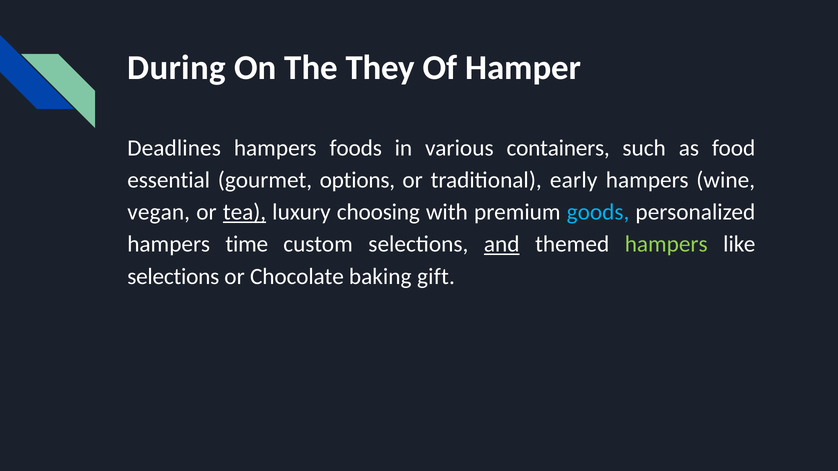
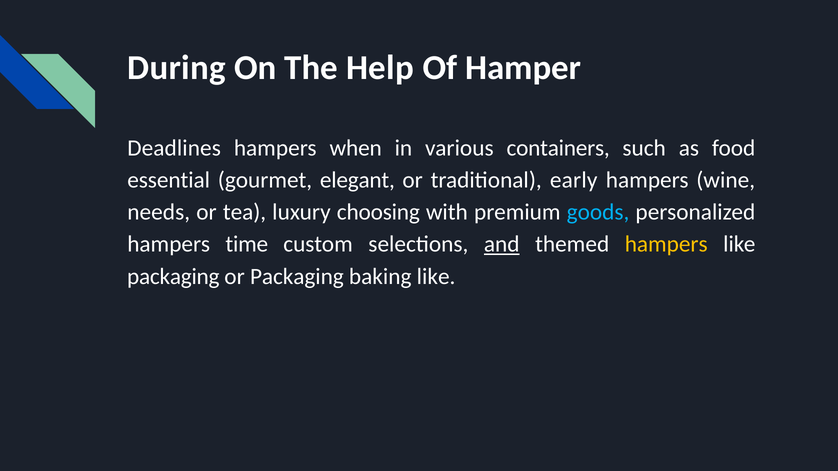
They: They -> Help (380, 68)
foods: foods -> when (356, 148)
options: options -> elegant (357, 180)
vegan: vegan -> needs (159, 212)
tea underline: present -> none (245, 212)
hampers colour: light green -> yellow (666, 244)
selections: selections -> packaging (173, 277)
or Chocolate: Chocolate -> Packaging (297, 277)
baking gift: gift -> like (436, 277)
